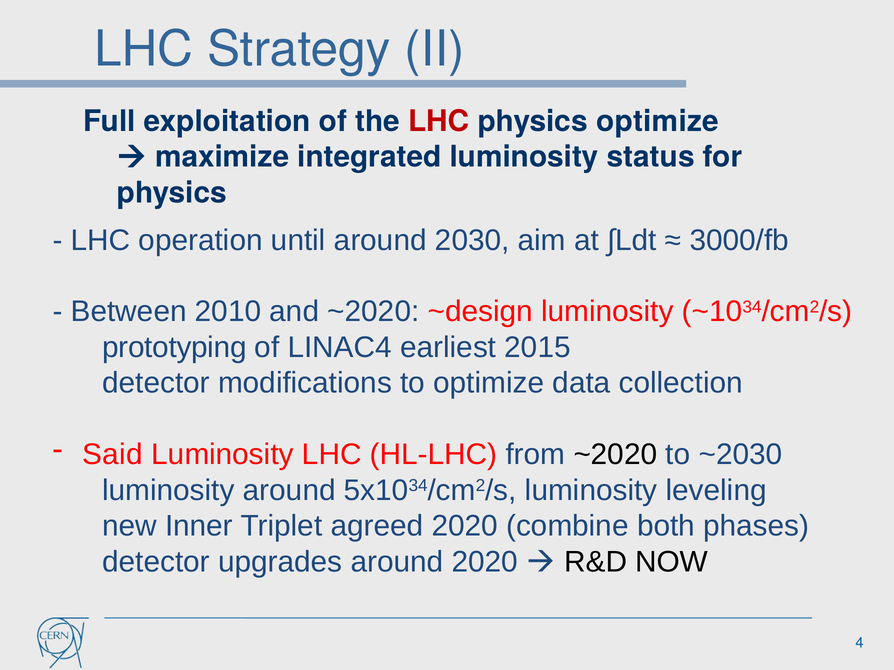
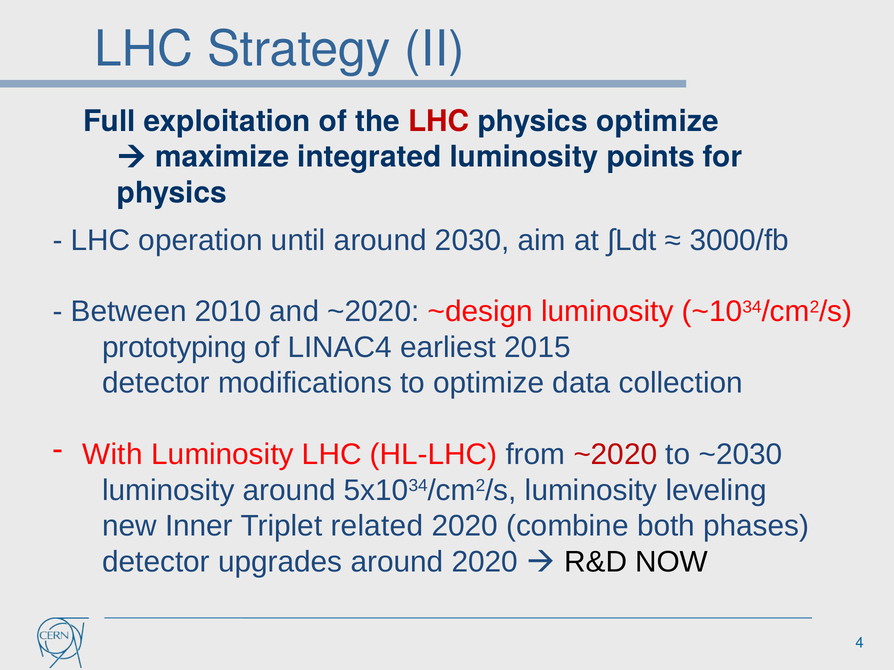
status: status -> points (651, 157)
Said: Said -> With (112, 455)
~2020 colour: black -> red (615, 455)
agreed: agreed -> related (377, 526)
